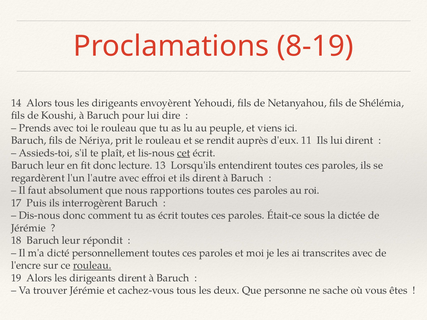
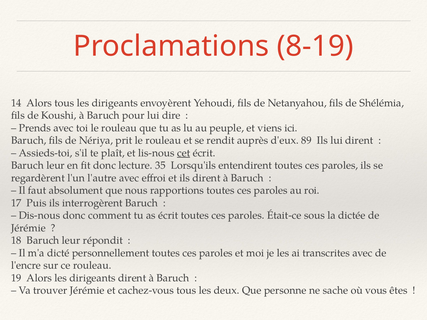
11: 11 -> 89 (306, 141)
13: 13 -> 35 (160, 166)
rouleau underline: present -> none (92, 266)
